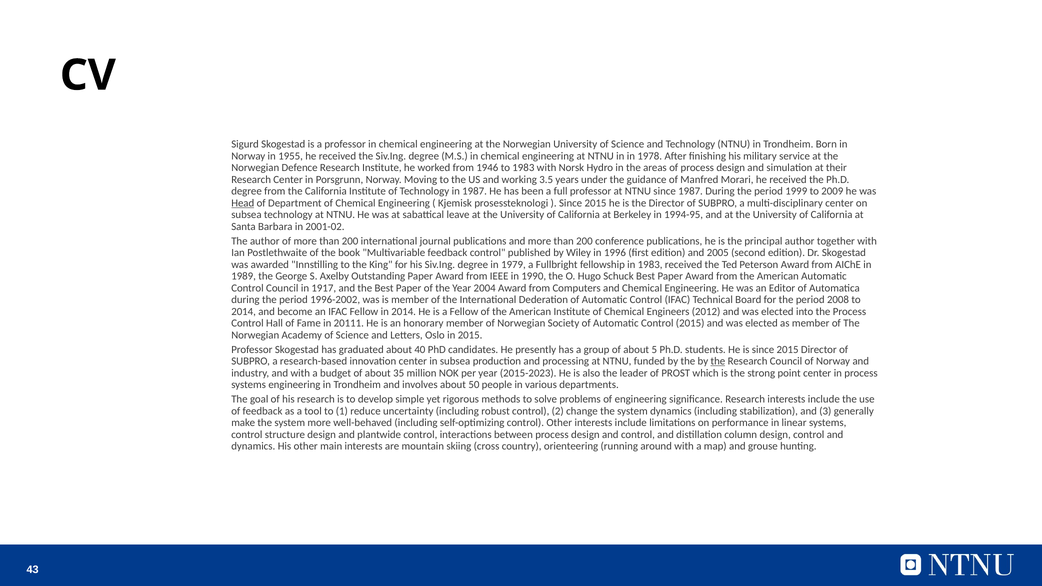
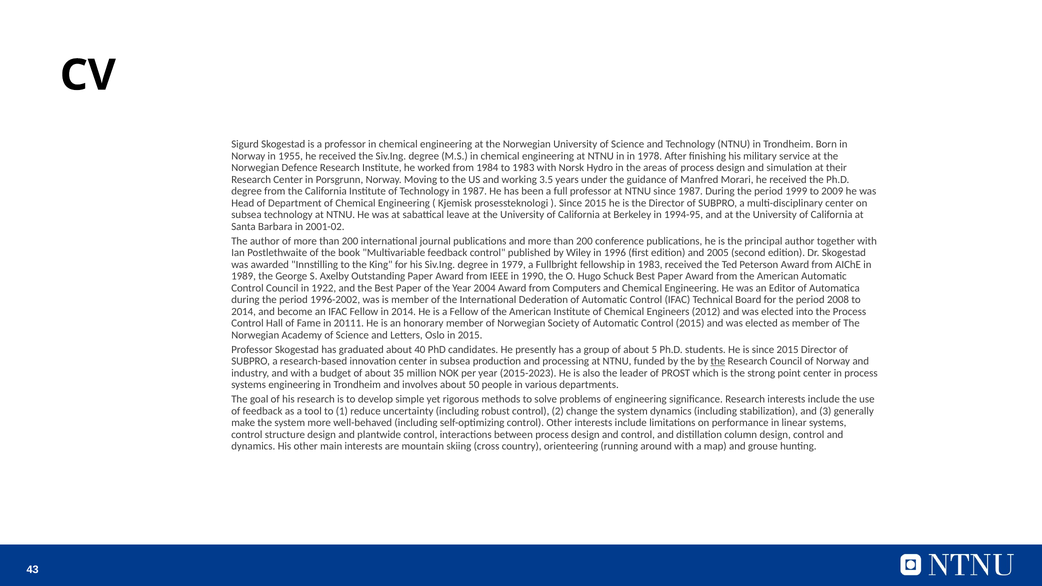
1946: 1946 -> 1984 (487, 168)
Head underline: present -> none (243, 203)
1917: 1917 -> 1922 (324, 288)
